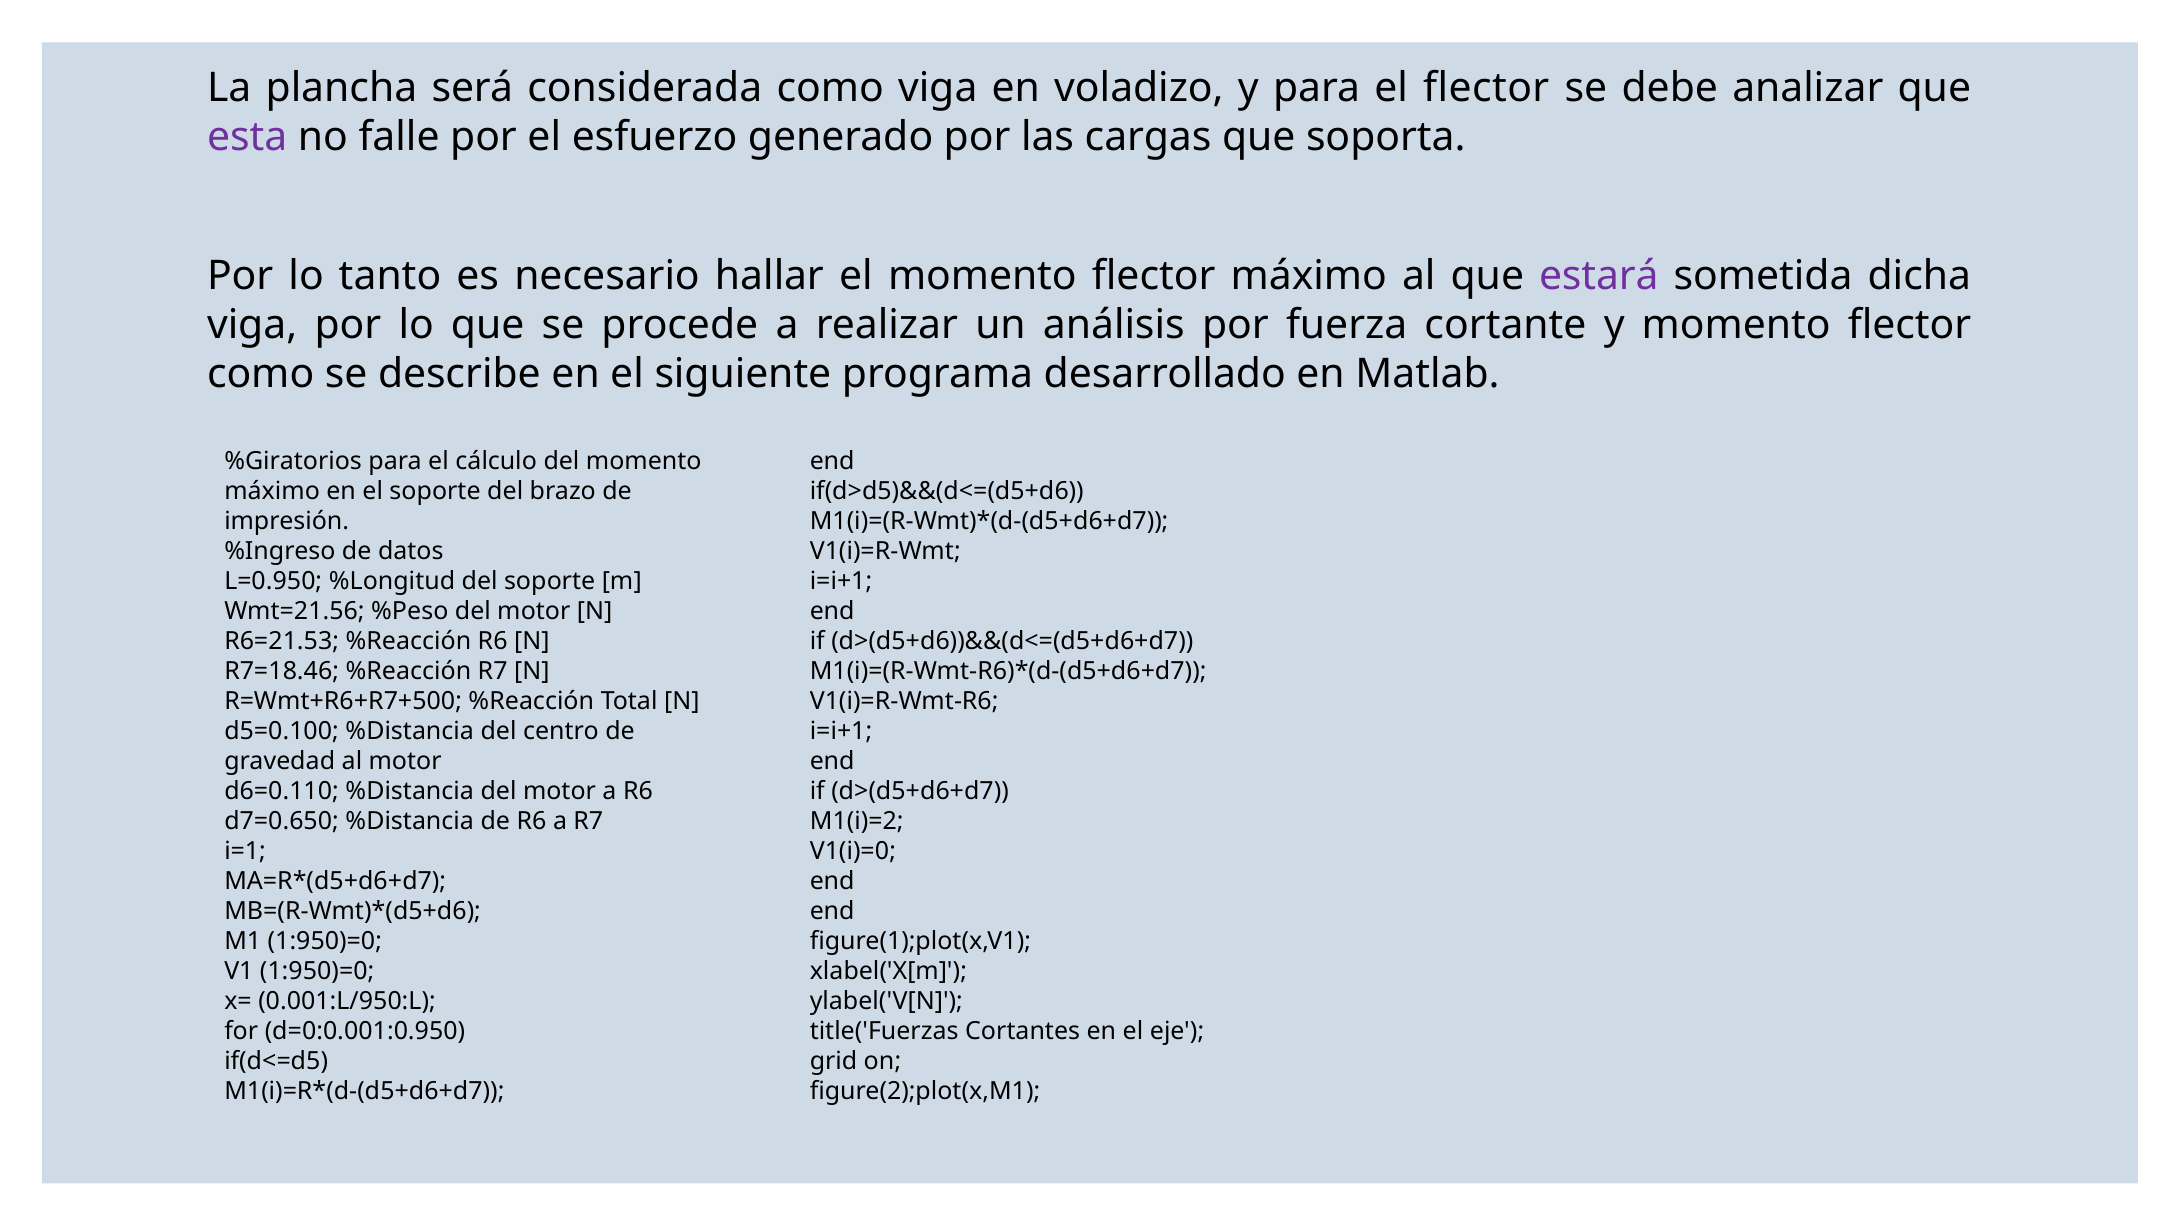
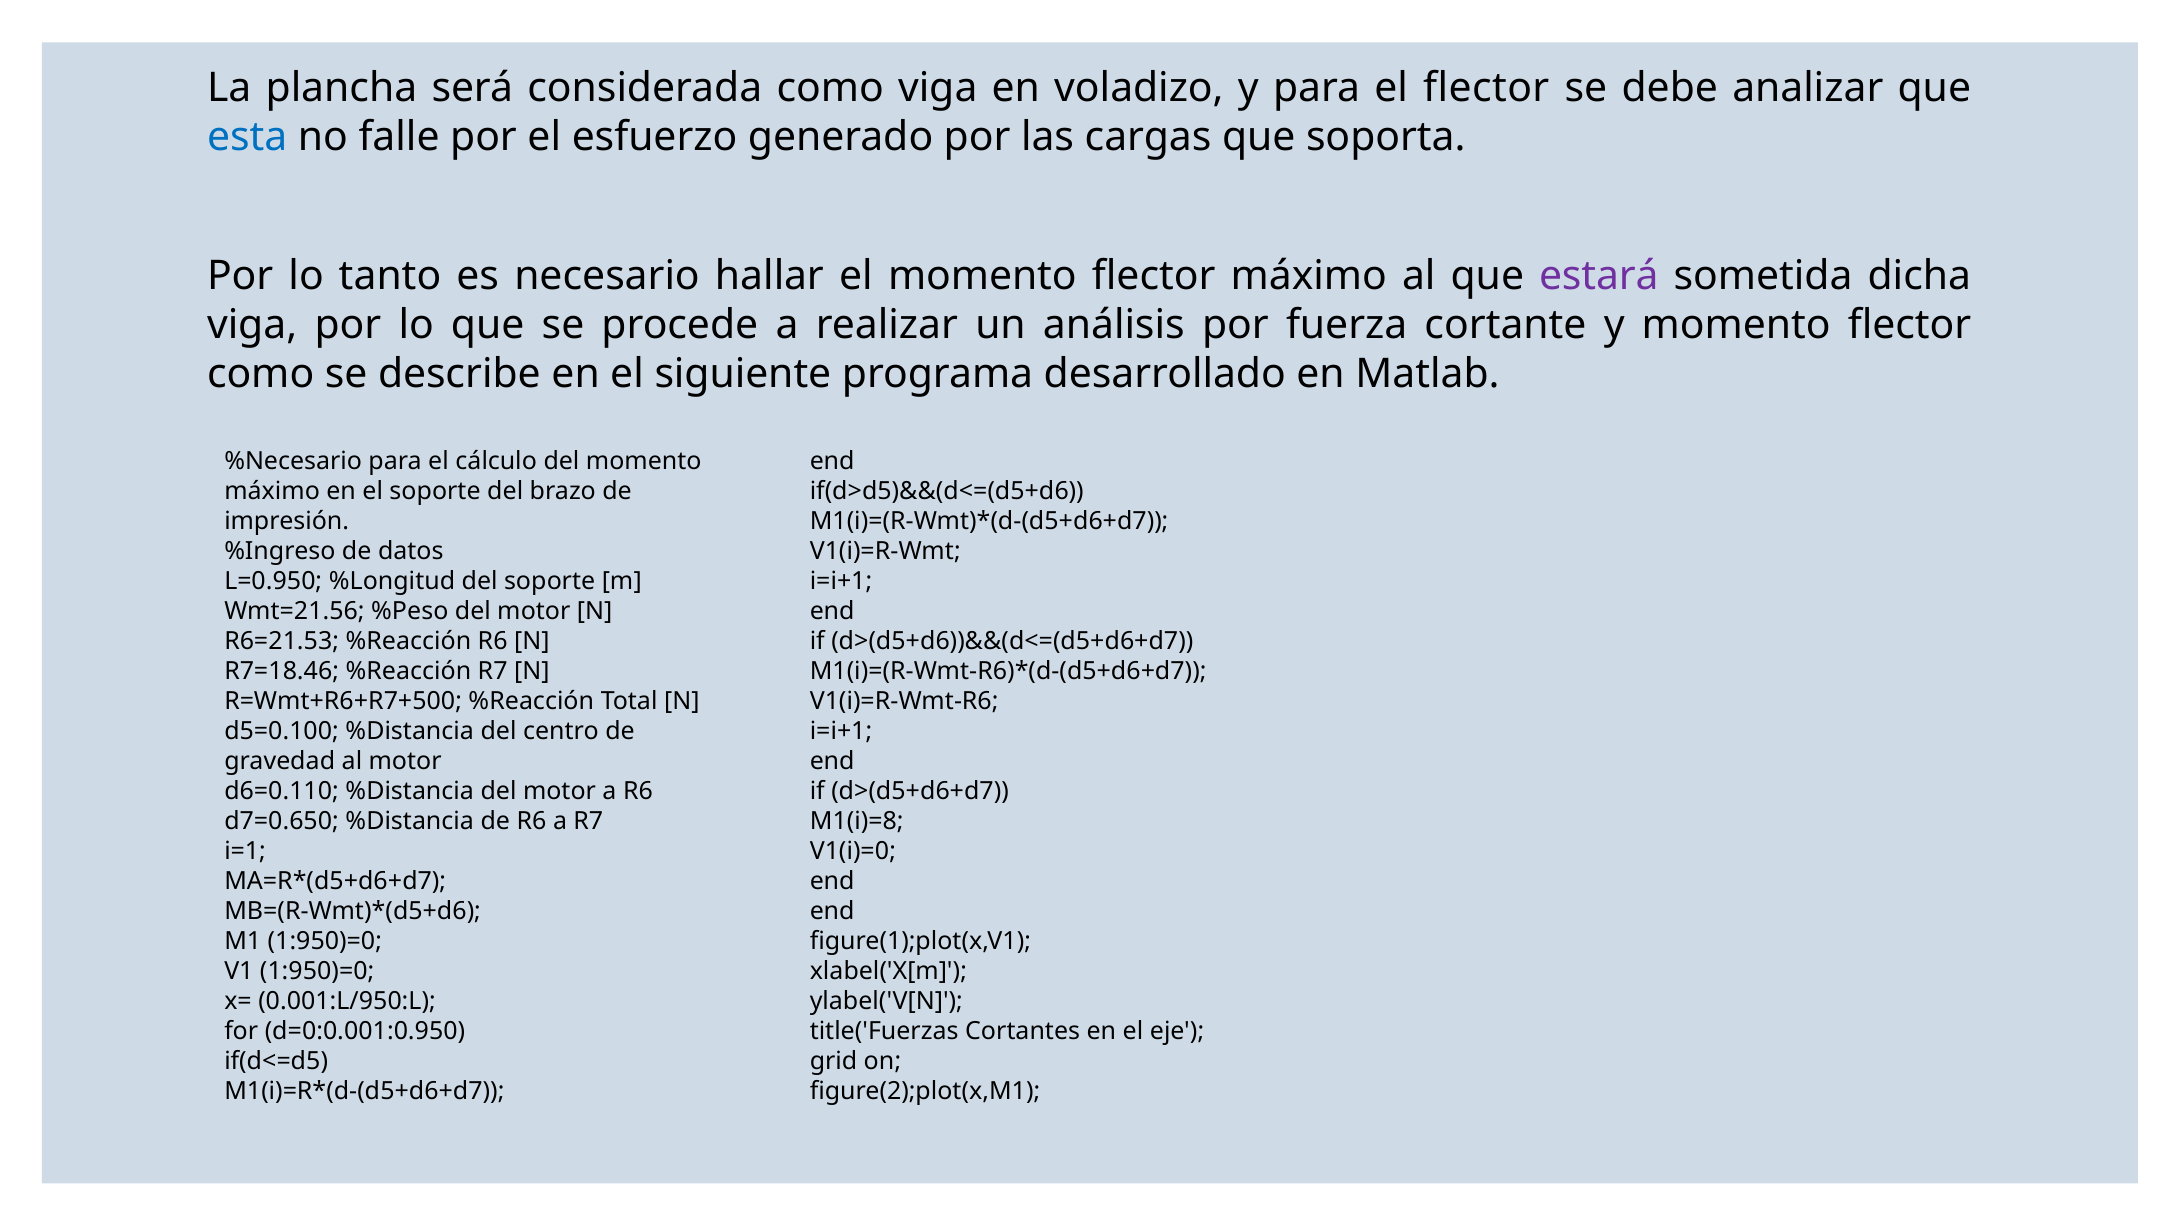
esta colour: purple -> blue (247, 137)
%Giratorios: %Giratorios -> %Necesario (293, 461)
M1(i)=2: M1(i)=2 -> M1(i)=8 (857, 821)
